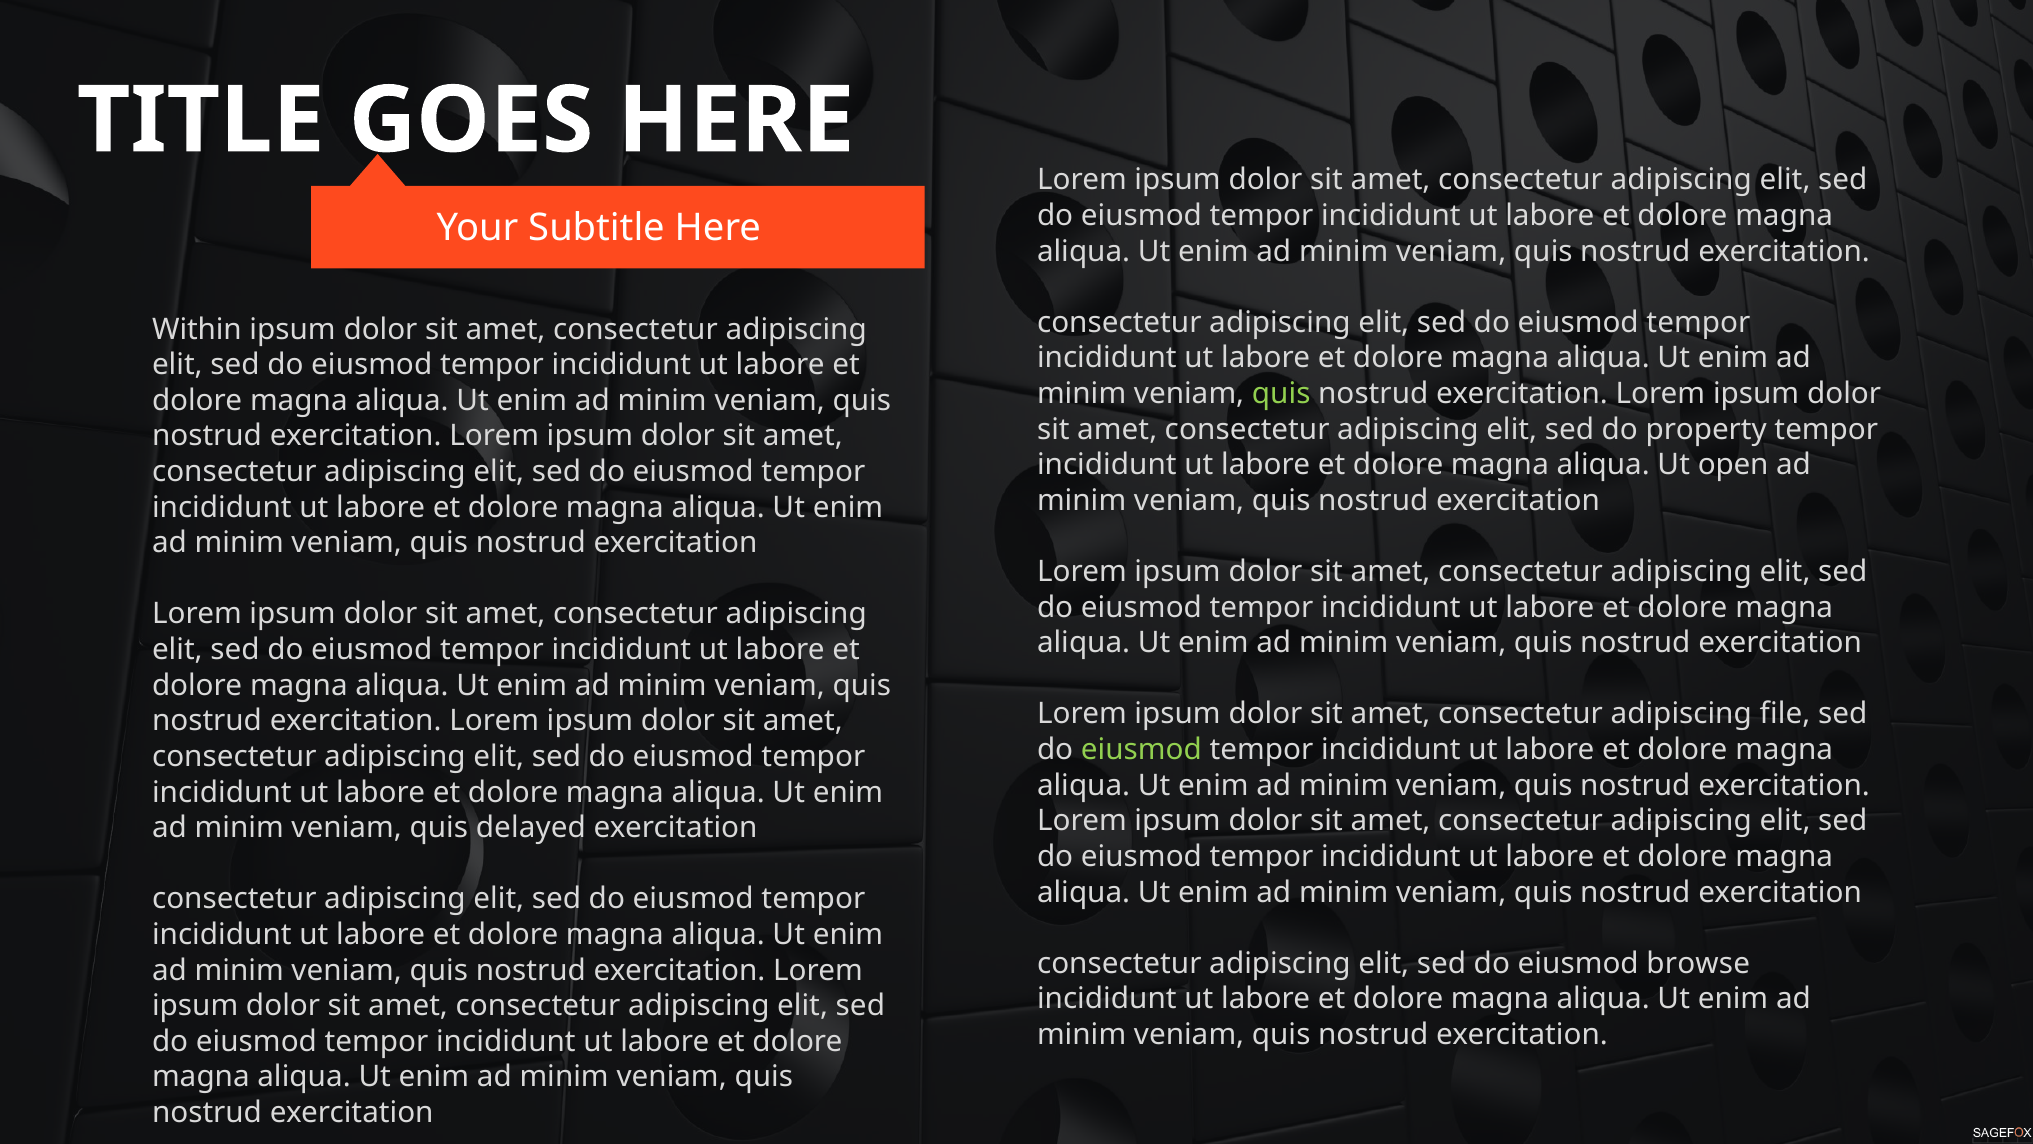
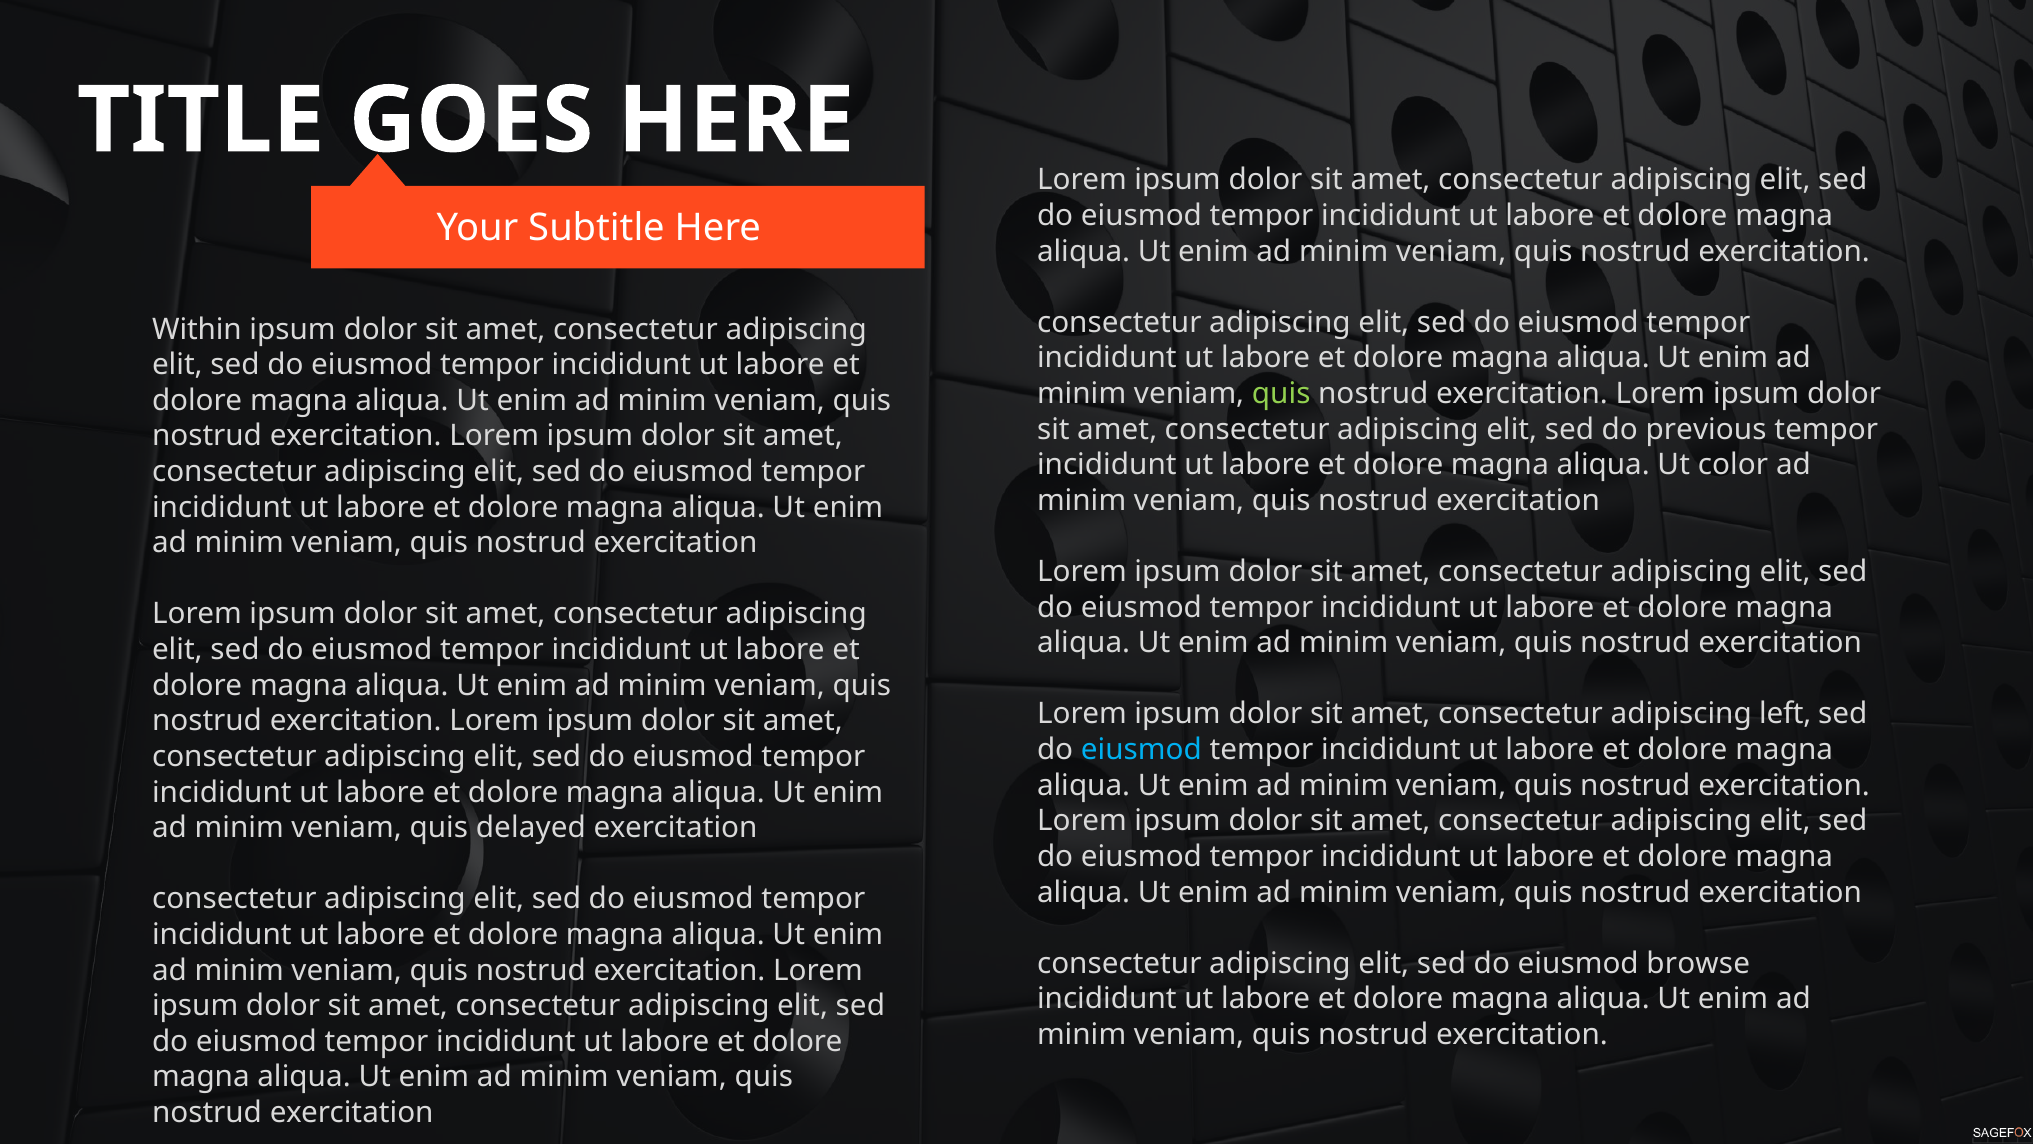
property: property -> previous (1706, 429)
open: open -> color (1733, 465)
file: file -> left (1785, 714)
eiusmod colour: light green -> light blue (1141, 750)
